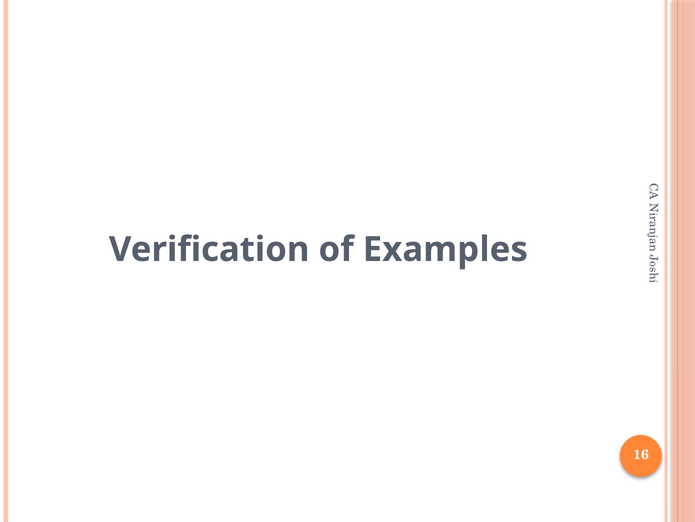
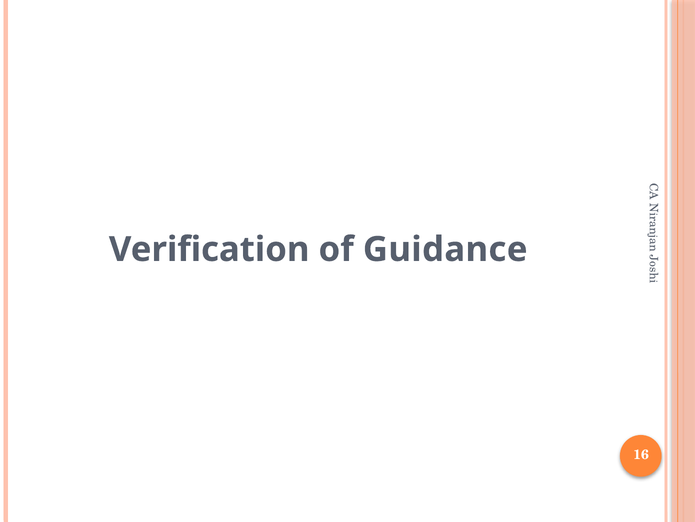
Examples: Examples -> Guidance (445, 249)
